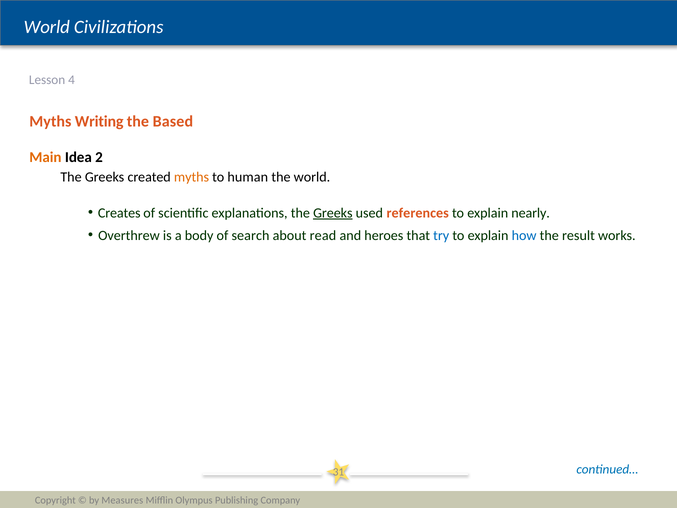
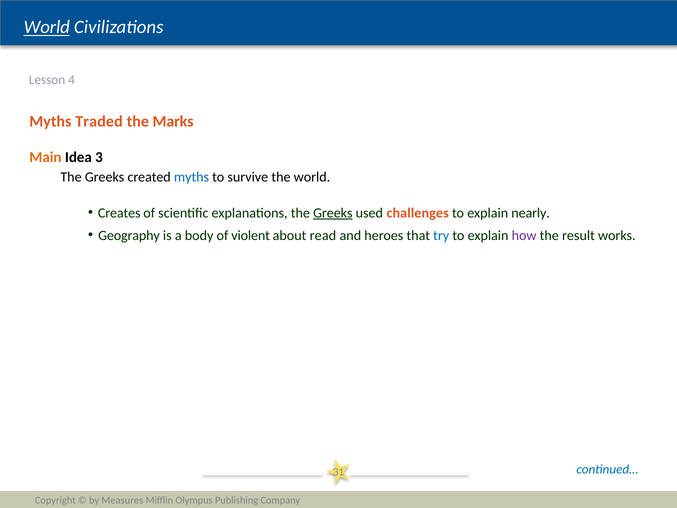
World underline: none -> present (47, 27)
Writing: Writing -> Traded (99, 121)
Based: Based -> Marks (173, 121)
2: 2 -> 3 (99, 157)
myths colour: orange -> blue (192, 177)
human: human -> survive (248, 177)
references: references -> challenges (418, 213)
Overthrew: Overthrew -> Geography (129, 235)
search: search -> violent (251, 235)
how colour: blue -> purple (524, 235)
